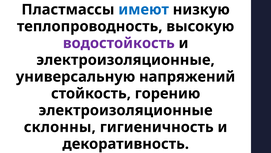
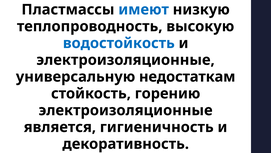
водостойкость colour: purple -> blue (119, 43)
напряжений: напряжений -> недостаткам (187, 76)
склонны: склонны -> является (60, 127)
